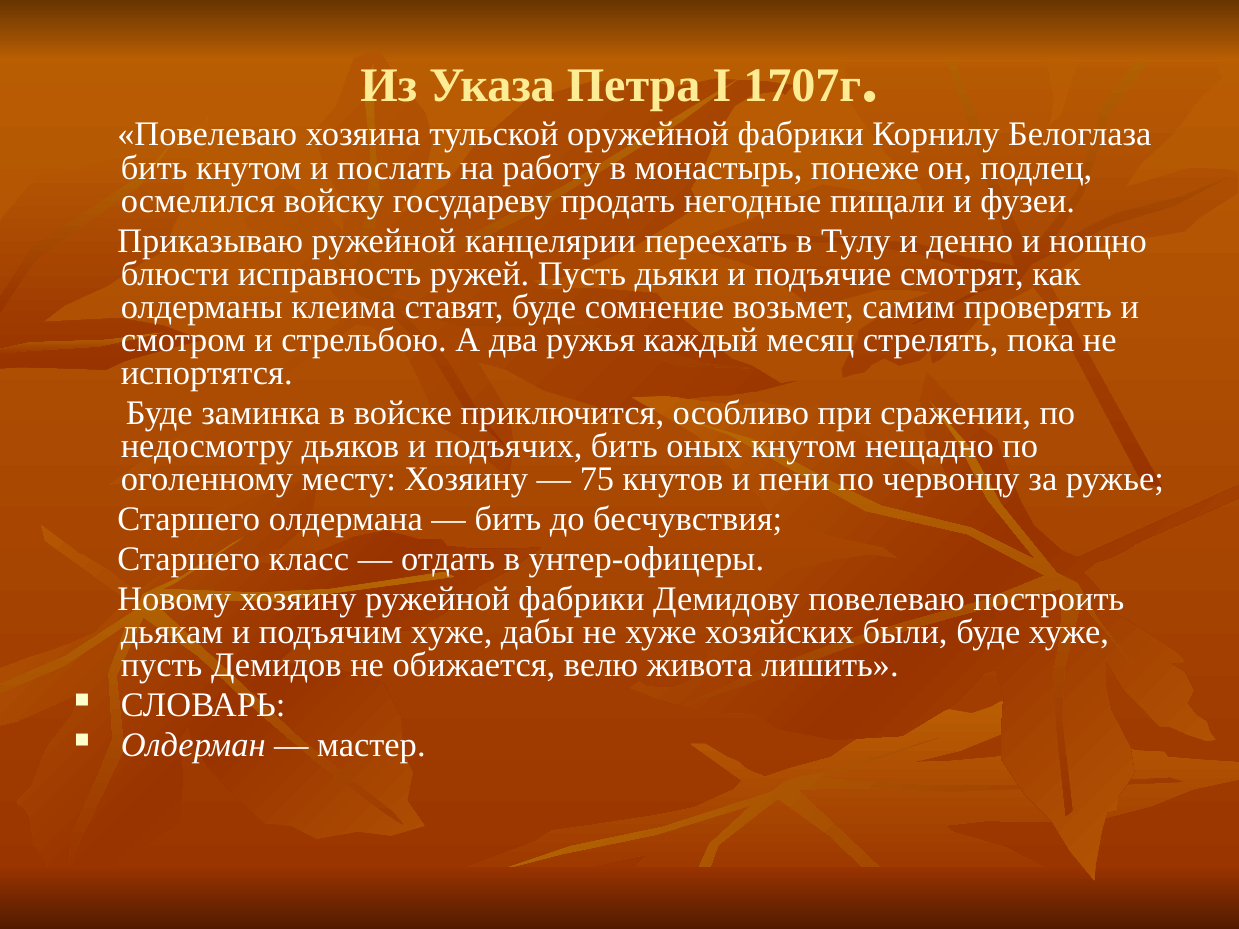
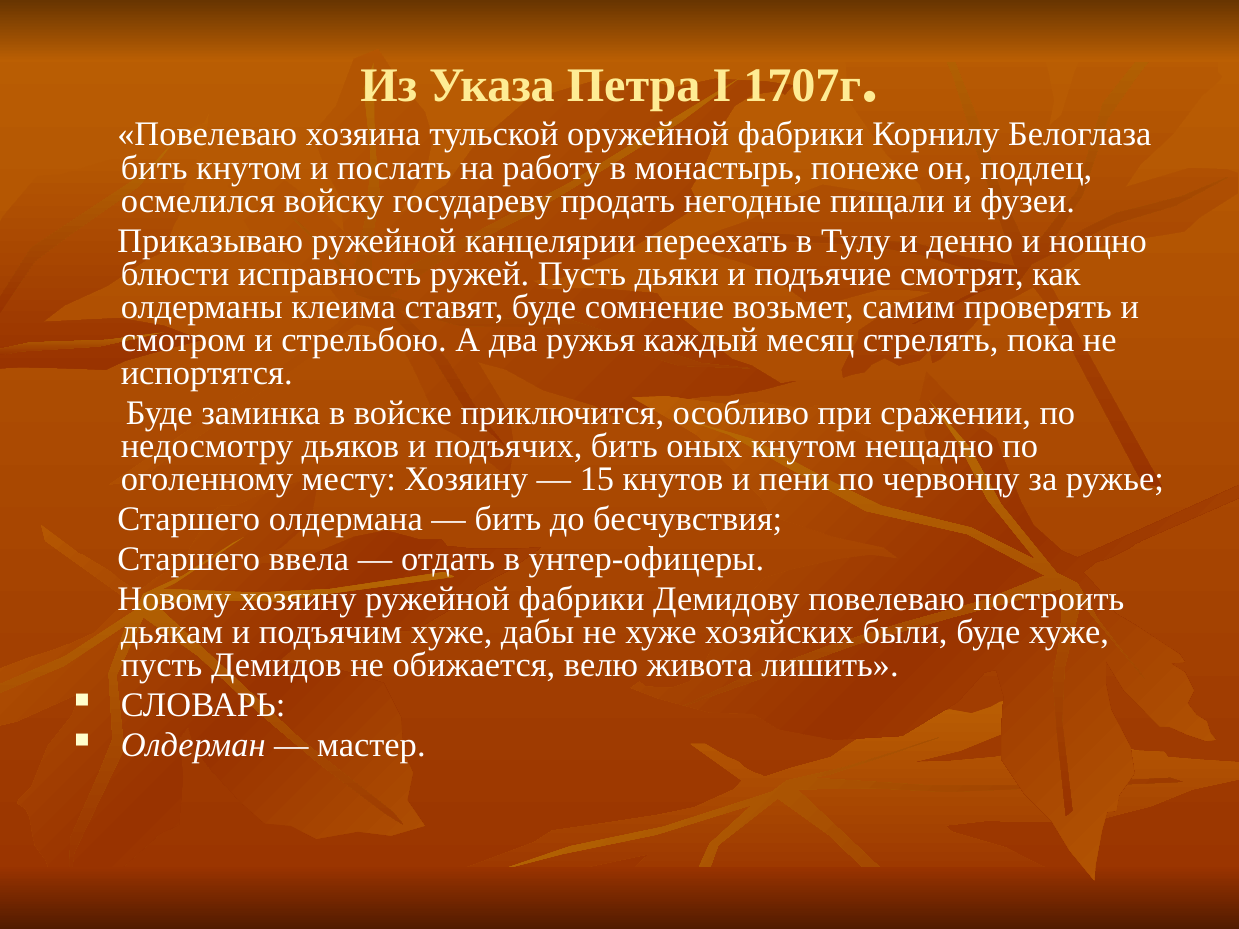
75: 75 -> 15 (597, 479)
класс: класс -> ввела (309, 559)
